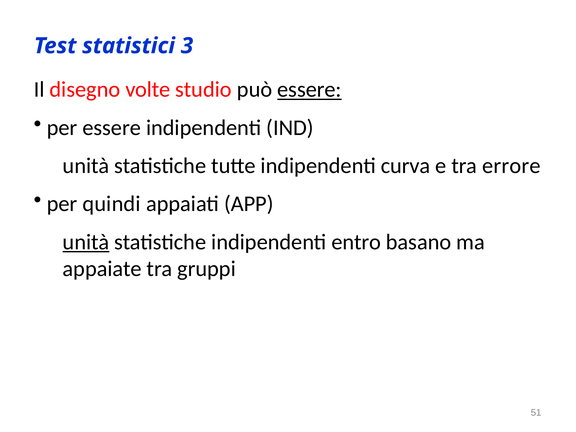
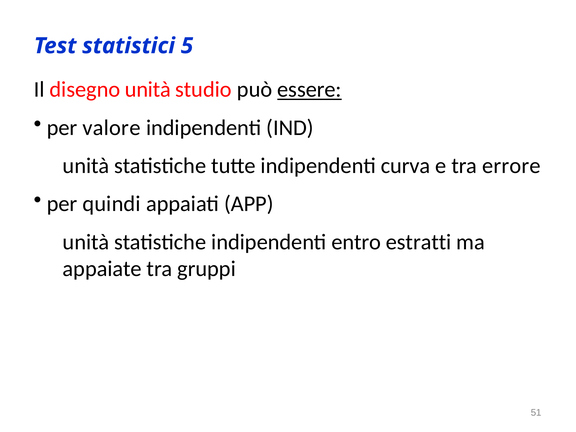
3: 3 -> 5 (187, 46)
disegno volte: volte -> unità (148, 90)
per essere: essere -> valore (112, 128)
unità underline: present -> none (86, 242)
basano: basano -> estratti (419, 242)
